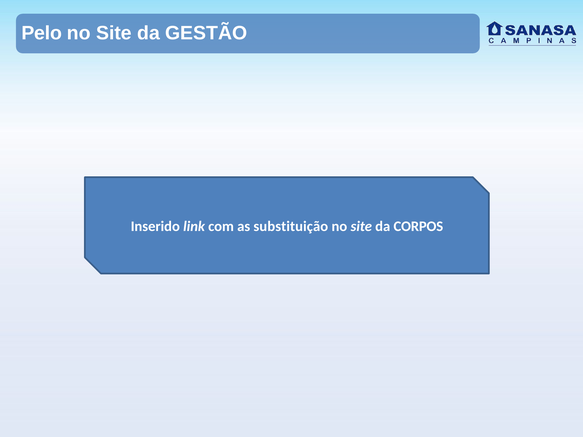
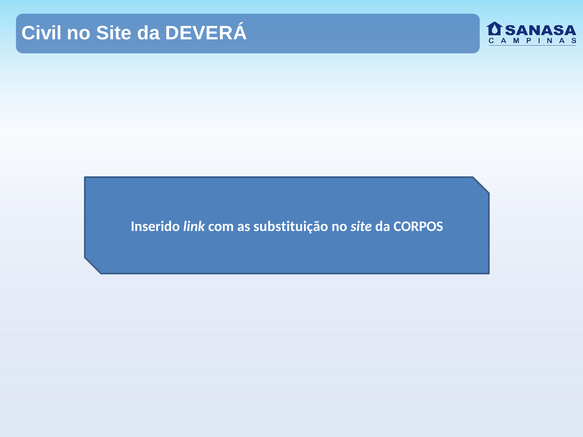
Pelo: Pelo -> Civil (42, 33)
GESTÃO: GESTÃO -> DEVERÁ (206, 33)
